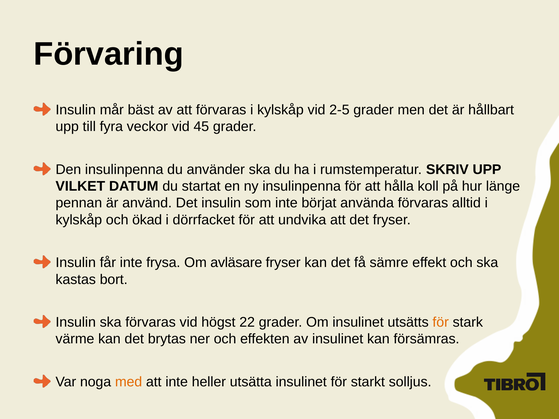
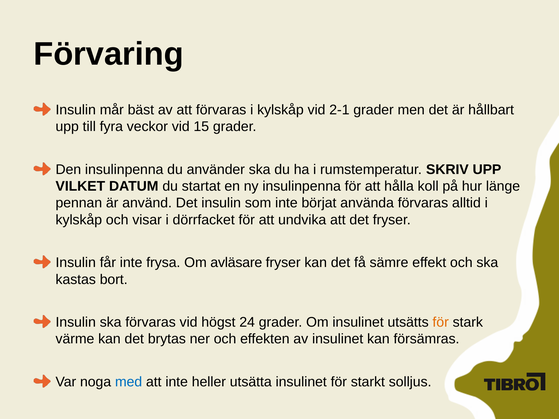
2-5: 2-5 -> 2-1 (339, 110)
45: 45 -> 15 (201, 127)
ökad: ökad -> visar (147, 220)
22: 22 -> 24 (247, 322)
med colour: orange -> blue (129, 382)
